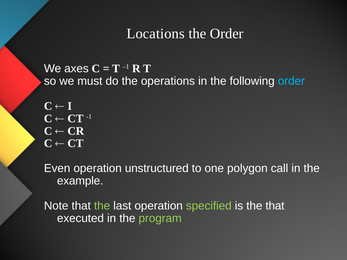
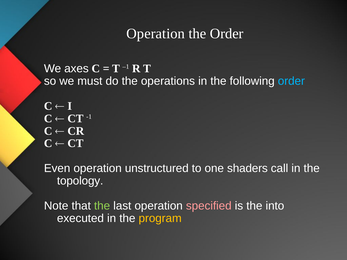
Locations: Locations -> Operation (156, 34)
polygon: polygon -> shaders (247, 169)
example: example -> topology (80, 181)
specified colour: light green -> pink (209, 206)
the that: that -> into (275, 206)
program colour: light green -> yellow (160, 218)
